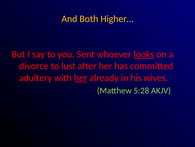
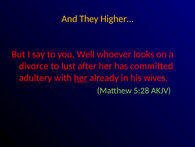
Both: Both -> They (89, 19)
Sent: Sent -> Well (86, 54)
looks underline: present -> none (144, 54)
